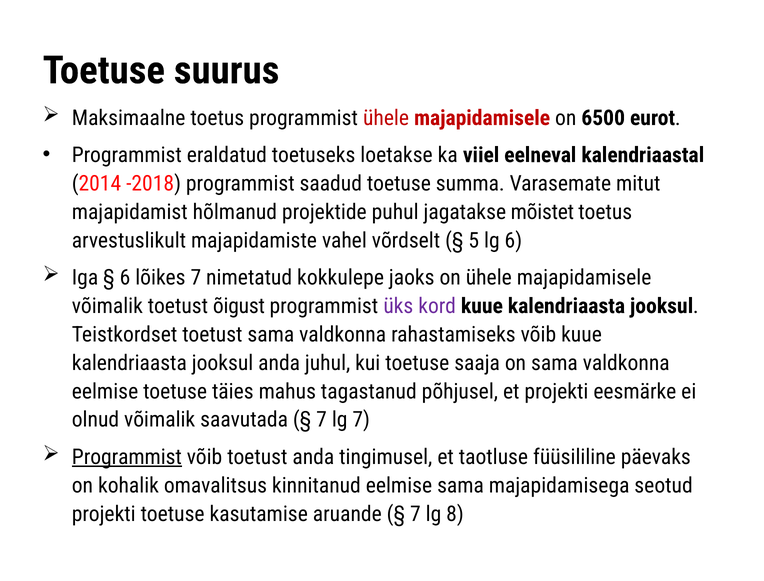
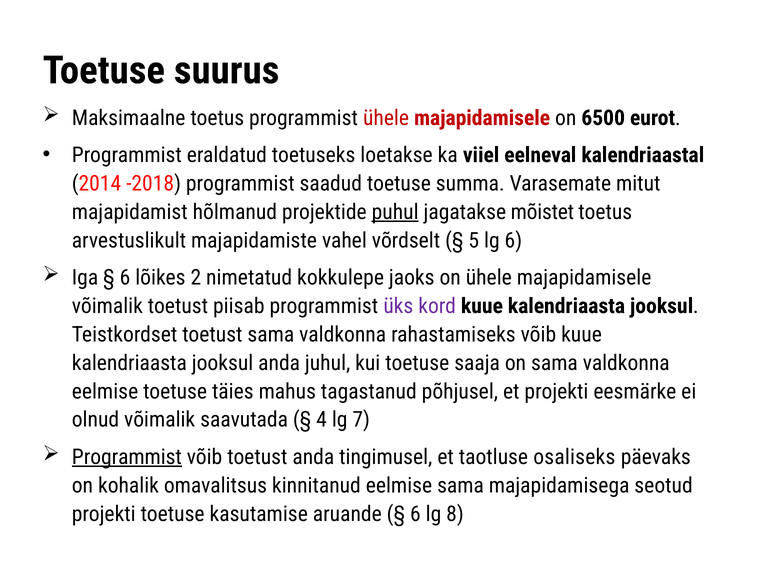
puhul underline: none -> present (395, 212)
lõikes 7: 7 -> 2 (196, 277)
õigust: õigust -> piisab (239, 306)
7: 7 -> 4 (322, 420)
füüsililine: füüsililine -> osaliseks (574, 457)
7: 7 -> 6 (415, 514)
